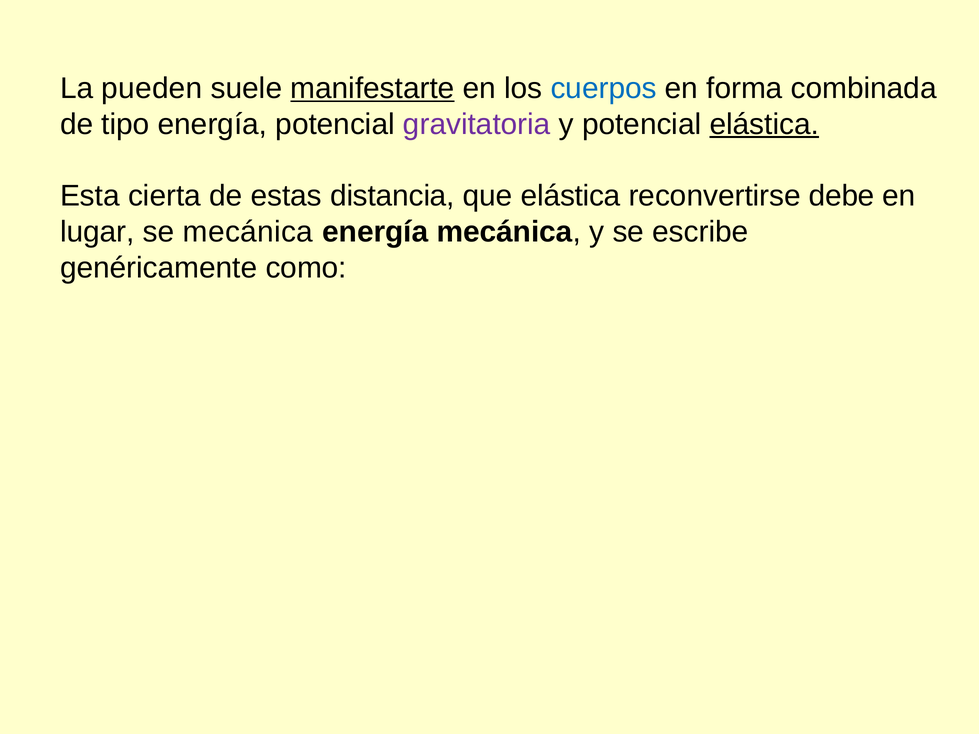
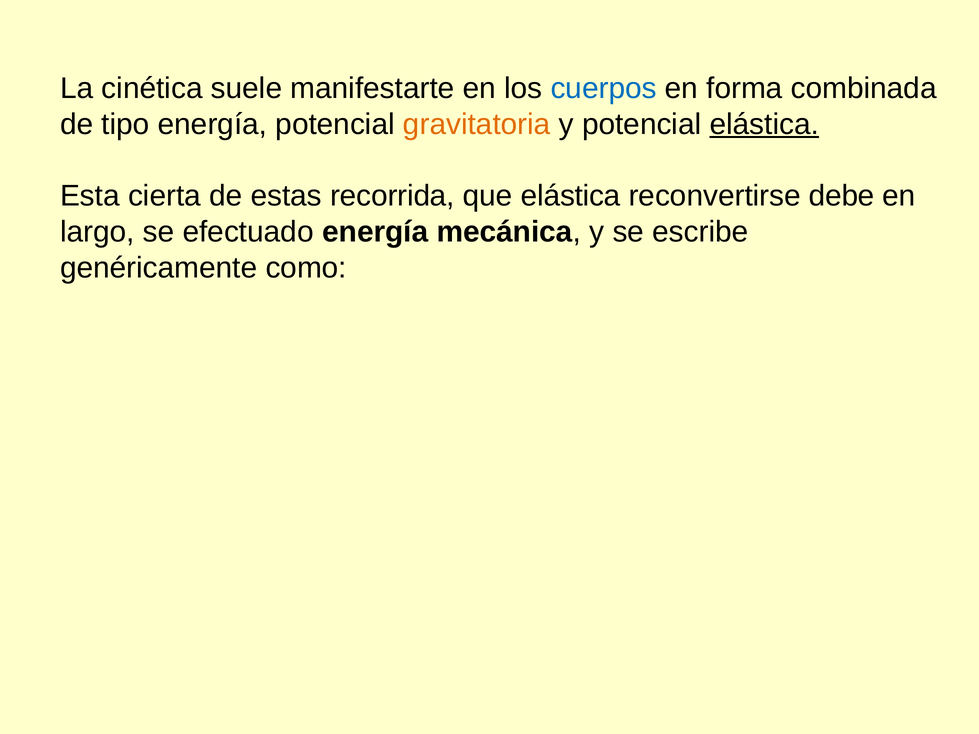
pueden: pueden -> cinética (152, 88)
manifestarte underline: present -> none (372, 88)
gravitatoria colour: purple -> orange (477, 124)
distancia: distancia -> recorrida (392, 196)
lugar: lugar -> largo (97, 232)
se mecánica: mecánica -> efectuado (248, 232)
